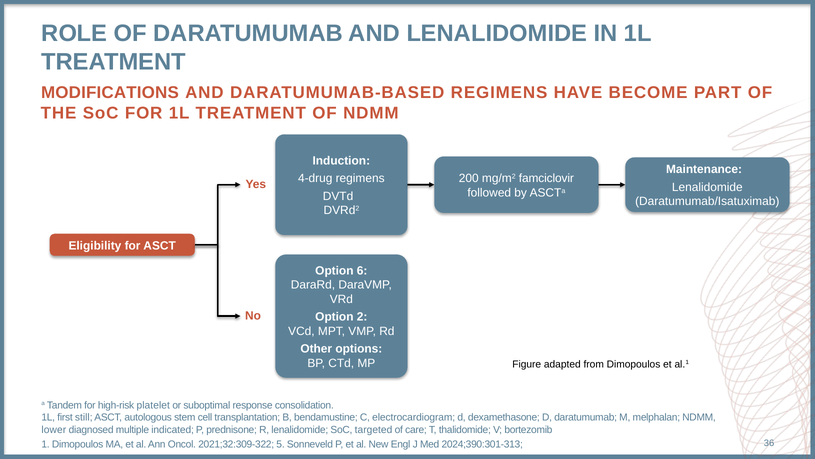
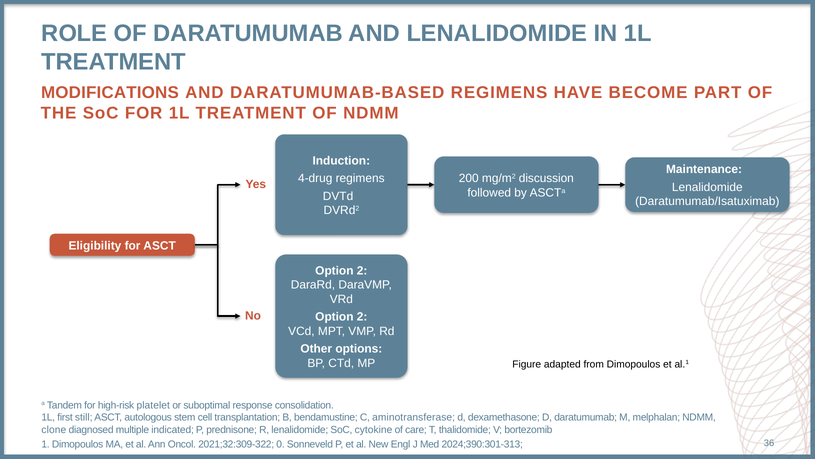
famciclovir: famciclovir -> discussion (546, 178)
6: 6 -> 2 (362, 270)
electrocardiogram: electrocardiogram -> aminotransferase (414, 417)
lower: lower -> clone (54, 429)
targeted: targeted -> cytokine (374, 429)
5: 5 -> 0 (281, 444)
